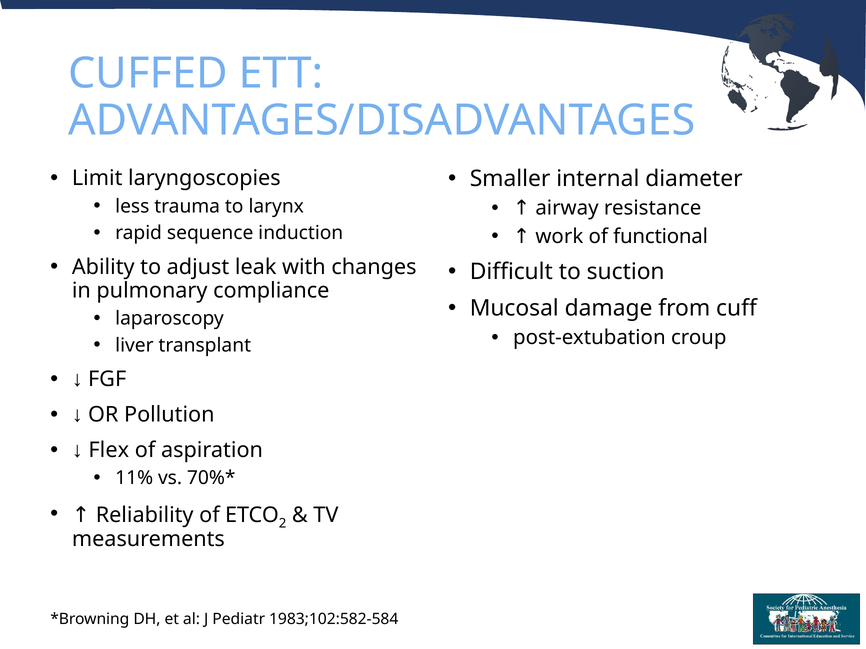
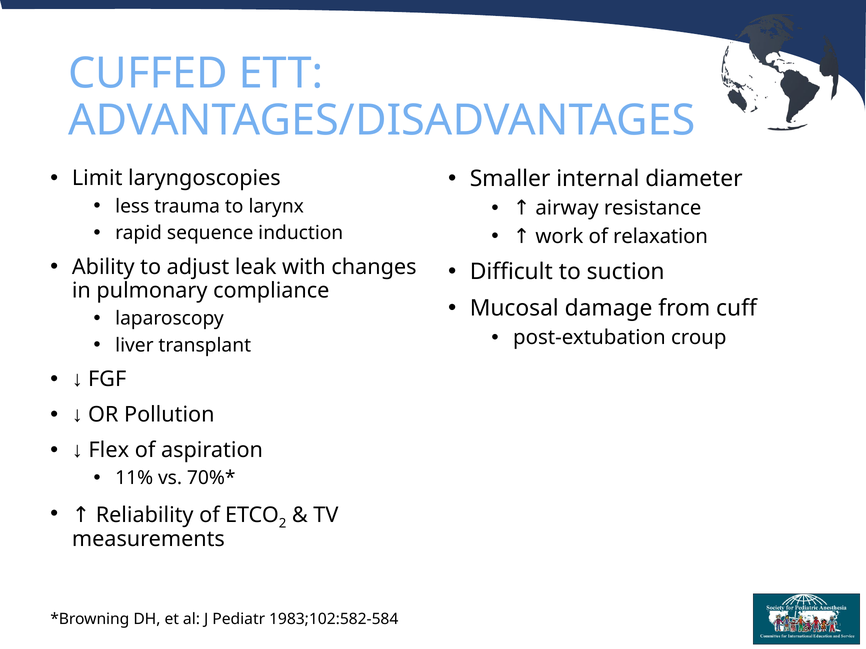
functional: functional -> relaxation (661, 236)
